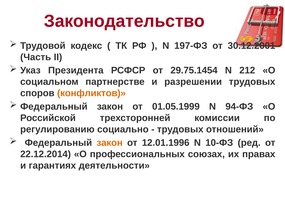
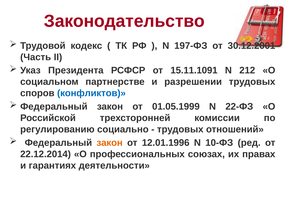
29.75.1454: 29.75.1454 -> 15.11.1091 (194, 70)
конфликтов colour: orange -> blue (91, 93)
94-ФЗ: 94-ФЗ -> 22-ФЗ (239, 106)
